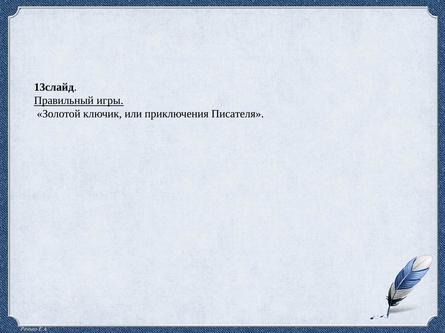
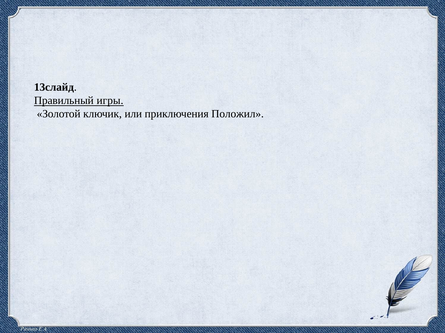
Писателя: Писателя -> Положил (238, 114)
